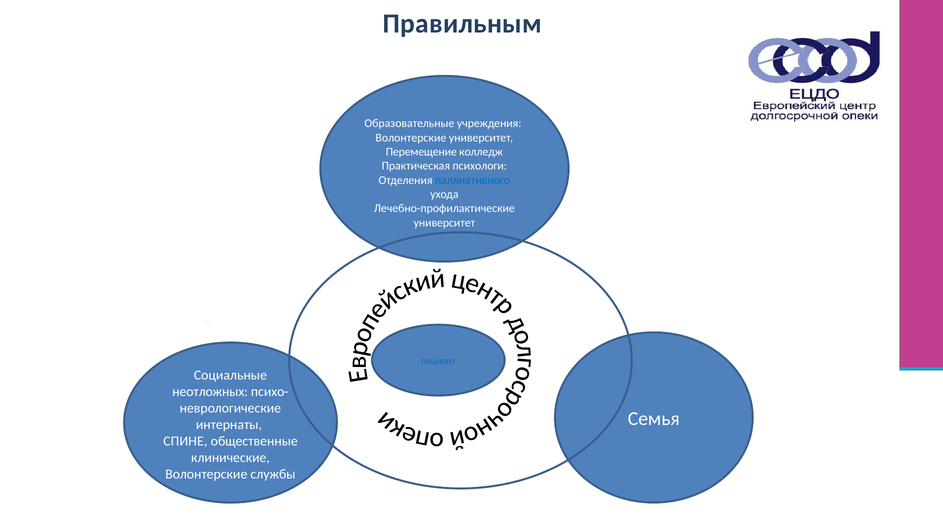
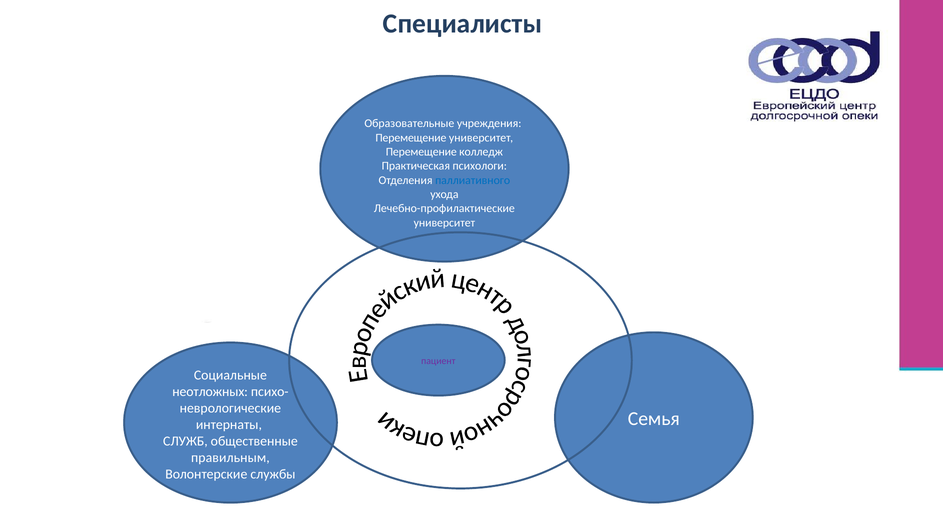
Правильным: Правильным -> Специалисты (463, 24)
Волонтерские: Волонтерские -> Перемещение (411, 138)
пациент colour: blue -> purple (438, 360)
СПИНЕ: СПИНЕ -> СЛУЖБ (185, 441)
клинические: клинические -> правильным (230, 457)
